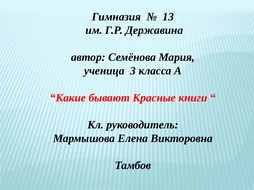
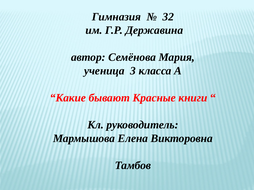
13: 13 -> 32 (168, 17)
